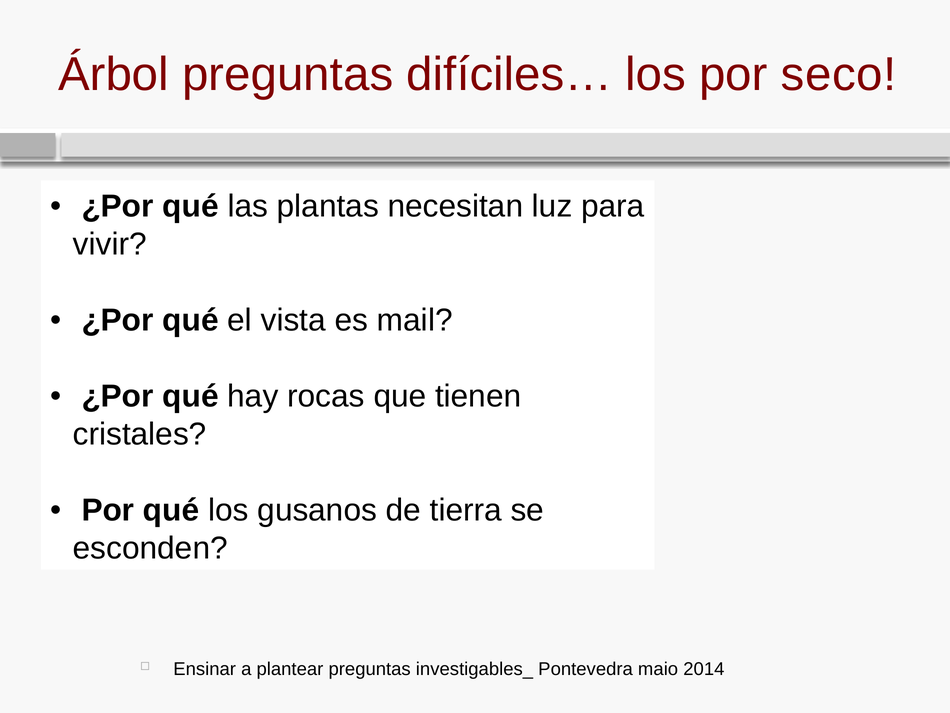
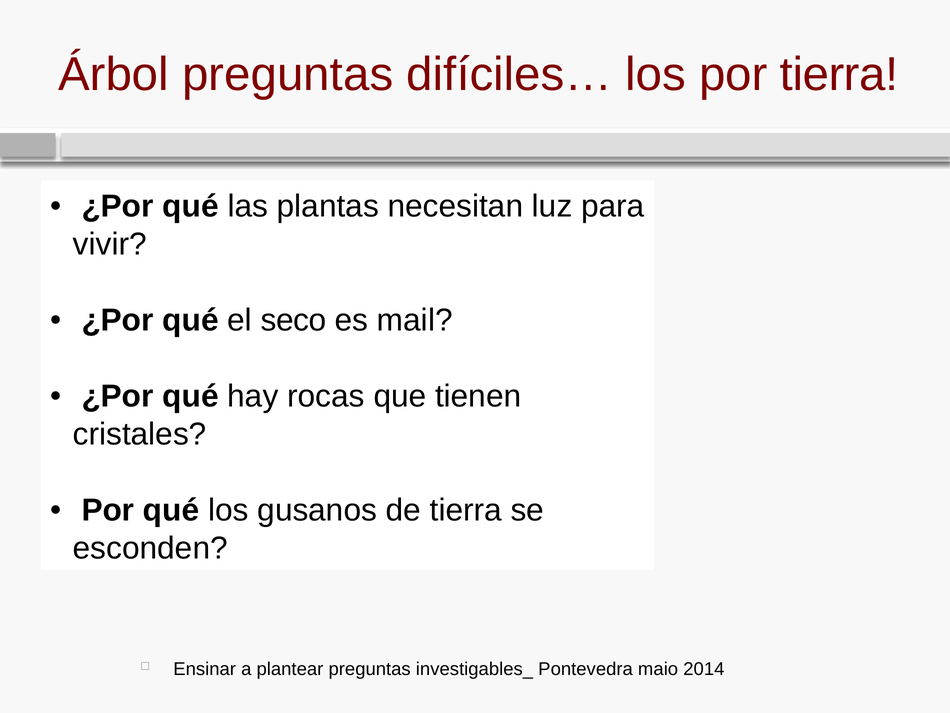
por seco: seco -> tierra (839, 75)
vista: vista -> seco (293, 320)
